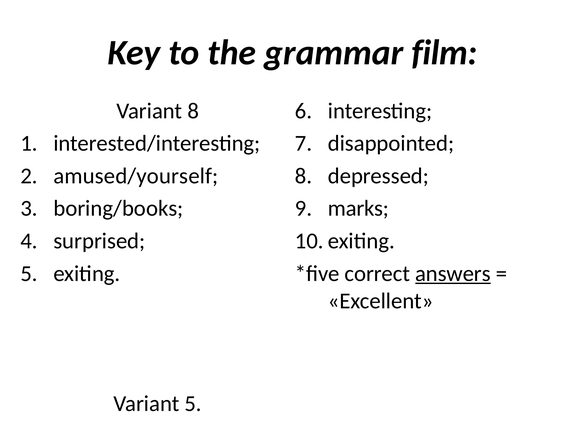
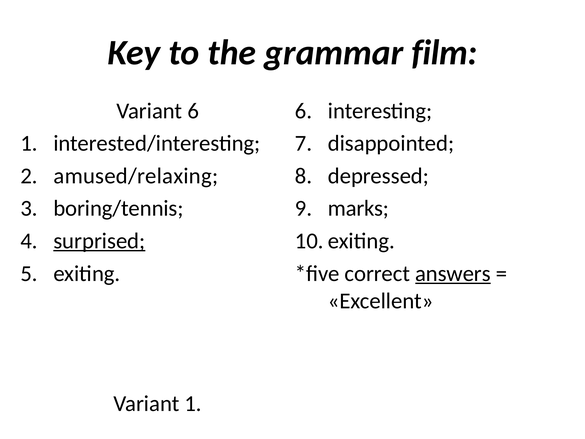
Variant 8: 8 -> 6 (193, 111)
amused/yourself: amused/yourself -> amused/relaxing (136, 176)
boring/books: boring/books -> boring/tennis (118, 208)
surprised underline: none -> present (99, 241)
Variant 5: 5 -> 1 (193, 403)
